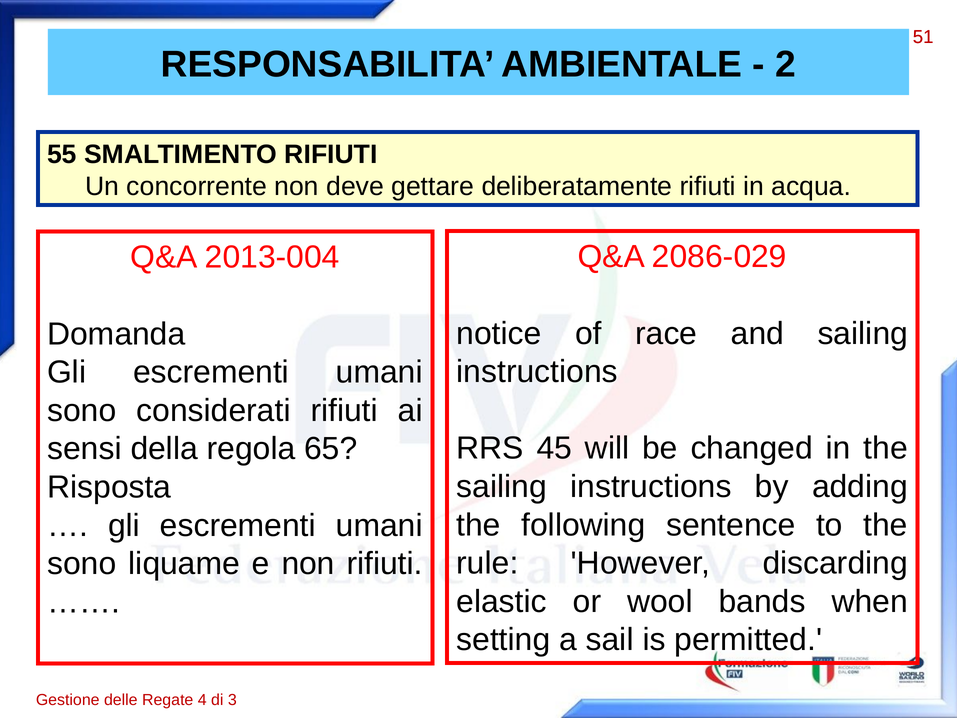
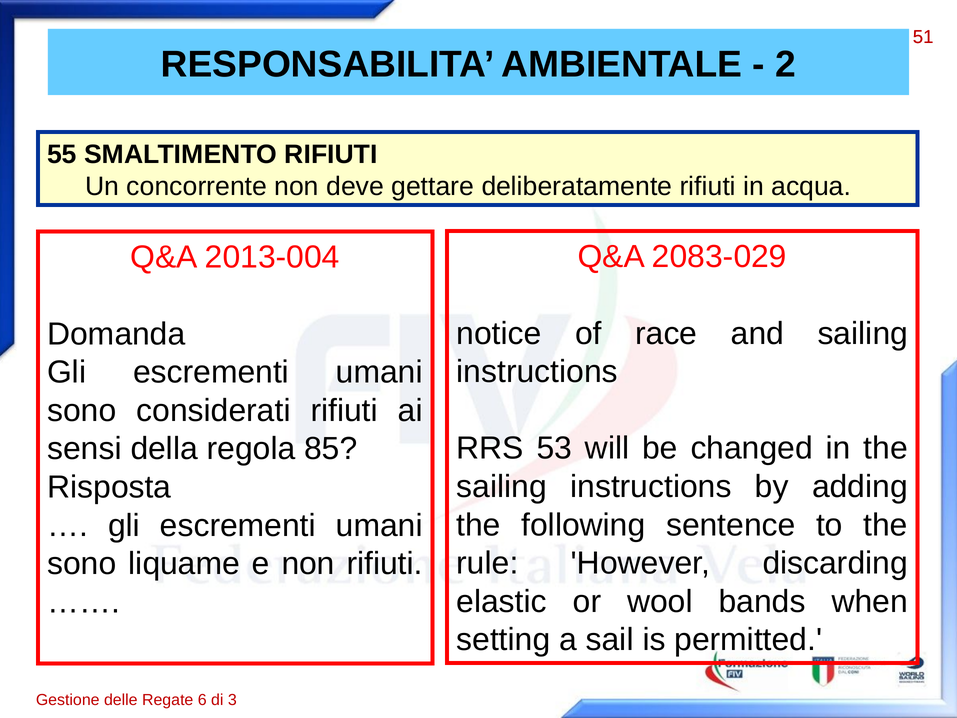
2086-029: 2086-029 -> 2083-029 (719, 257)
45: 45 -> 53 (554, 448)
65: 65 -> 85 (331, 449)
4: 4 -> 6 (202, 700)
